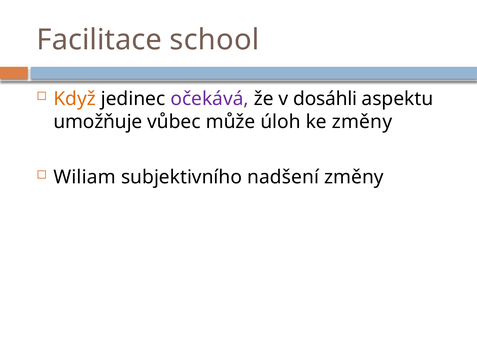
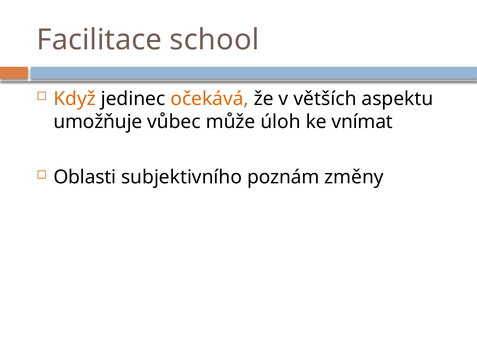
očekává colour: purple -> orange (210, 99)
dosáhli: dosáhli -> větších (325, 99)
ke změny: změny -> vnímat (362, 122)
Wiliam: Wiliam -> Oblasti (85, 177)
nadšení: nadšení -> poznám (283, 177)
